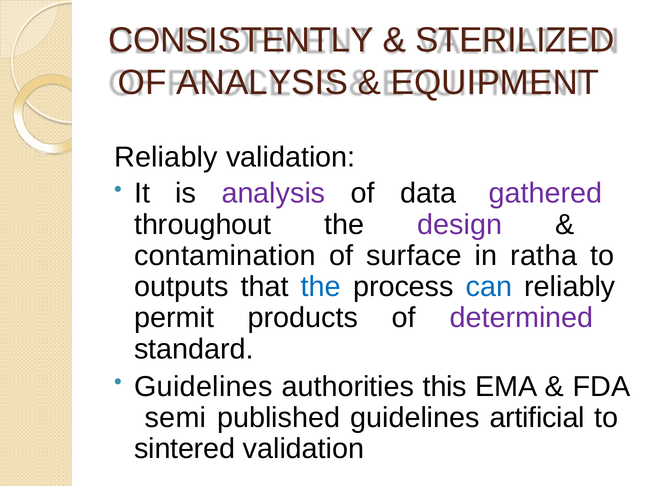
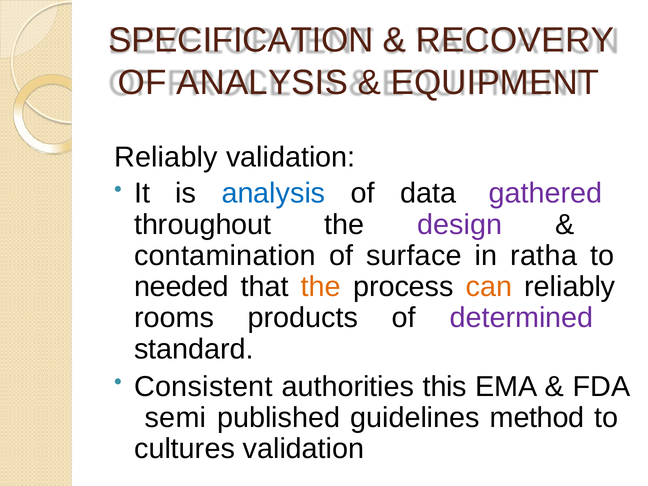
CONSISTENTLY: CONSISTENTLY -> SPECIFICATION (241, 40)
STERILIZED: STERILIZED -> RECOVERY (515, 40)
analysis colour: purple -> blue (273, 193)
outputs: outputs -> needed (181, 287)
the colour: blue -> orange (321, 287)
can colour: blue -> orange (489, 287)
permit: permit -> rooms (174, 318)
Guidelines: Guidelines -> Consistent (203, 387)
artificial: artificial -> method (537, 418)
sintered: sintered -> cultures (185, 449)
